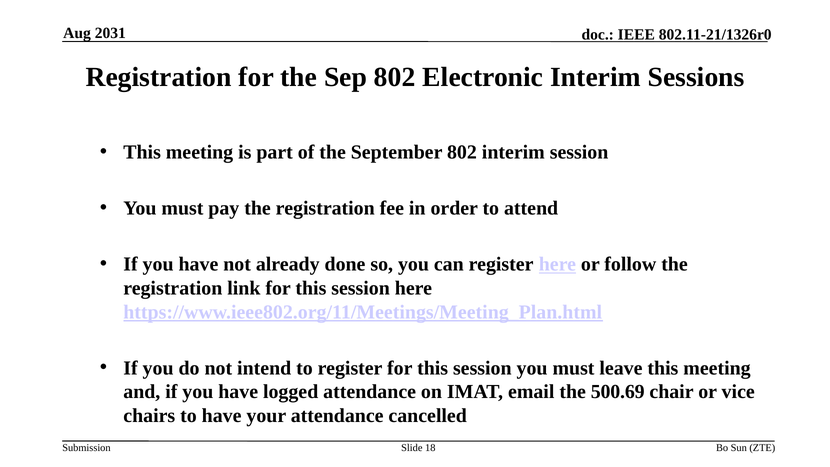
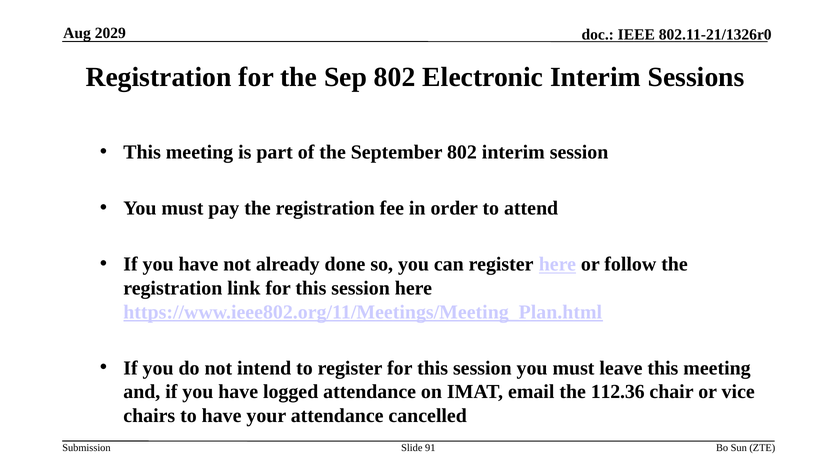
2031: 2031 -> 2029 (110, 33)
500.69: 500.69 -> 112.36 (618, 392)
18: 18 -> 91 (430, 448)
